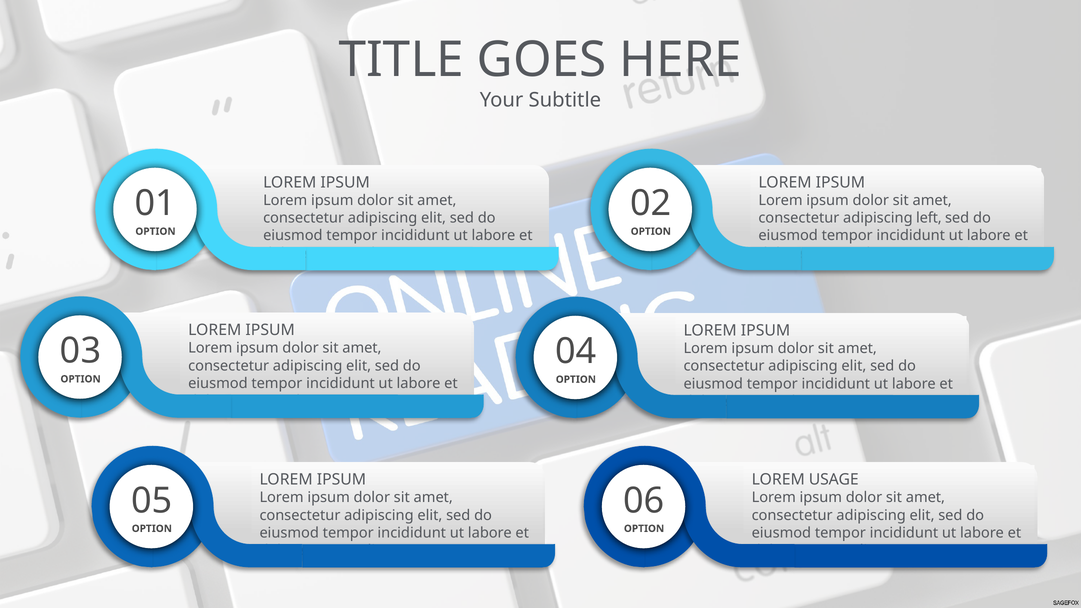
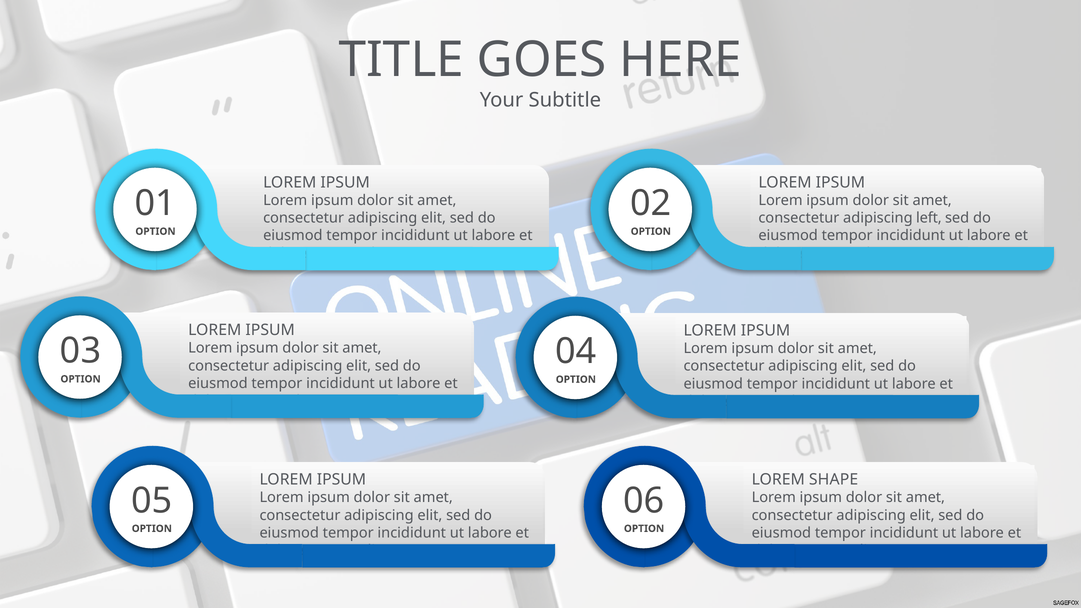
USAGE: USAGE -> SHAPE (834, 479)
